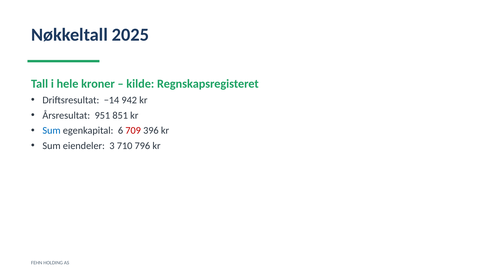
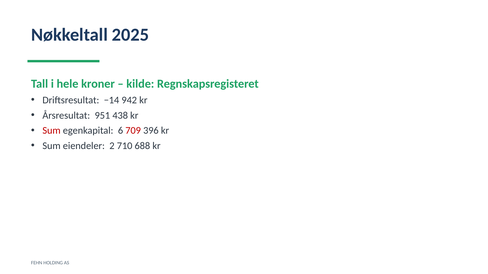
851: 851 -> 438 (120, 116)
Sum colour: blue -> red (52, 131)
3: 3 -> 2 (112, 146)
796: 796 -> 688 (142, 146)
